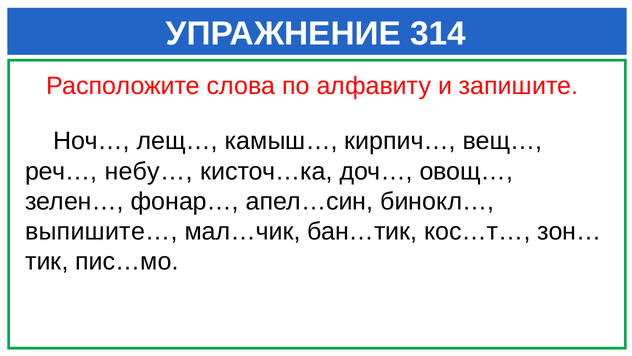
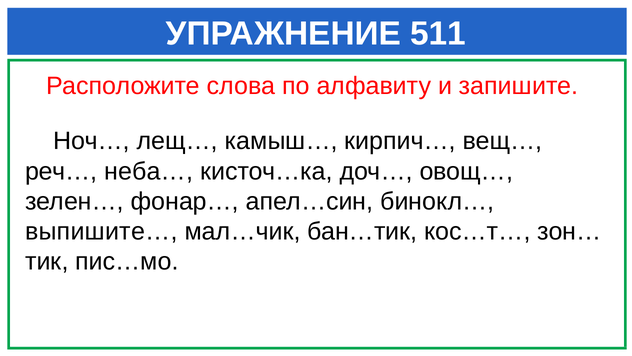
314: 314 -> 511 (438, 34)
небу…: небу… -> неба… (149, 171)
